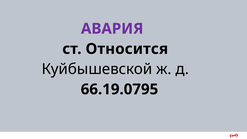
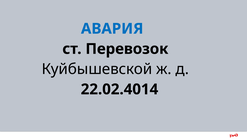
АВАРИЯ colour: purple -> blue (112, 29)
Относится: Относится -> Перевозок (127, 49)
66.19.0795: 66.19.0795 -> 22.02.4014 (119, 89)
